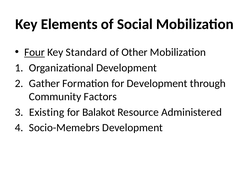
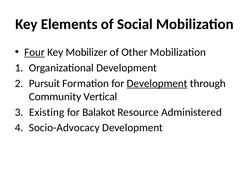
Standard: Standard -> Mobilizer (87, 52)
Gather: Gather -> Pursuit (44, 83)
Development underline: none -> present (157, 83)
Factors: Factors -> Vertical (100, 97)
Socio-Memebrs: Socio-Memebrs -> Socio-Advocacy (64, 128)
